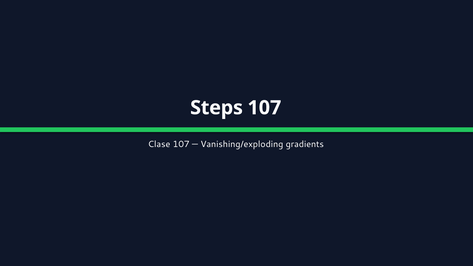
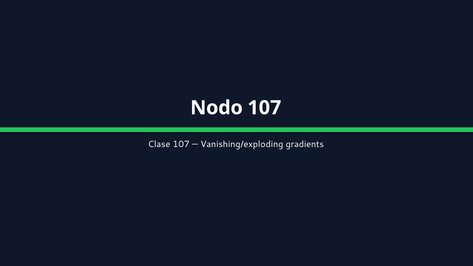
Steps: Steps -> Nodo (217, 108)
